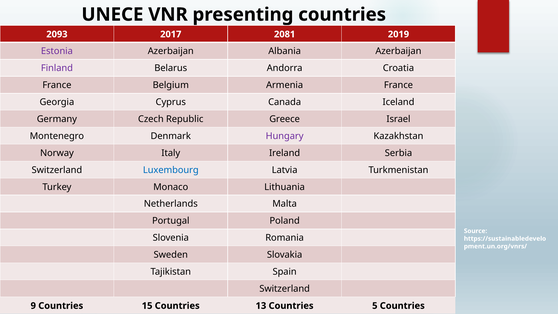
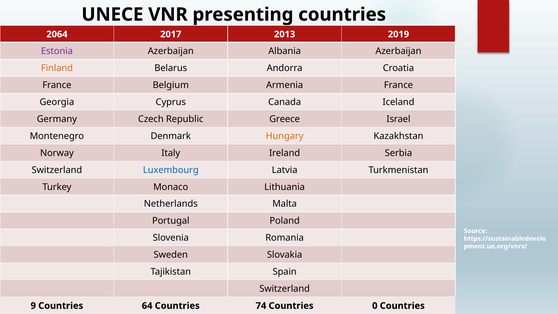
2093: 2093 -> 2064 (57, 34)
2081: 2081 -> 2013 (285, 34)
Finland colour: purple -> orange (57, 68)
Hungary colour: purple -> orange (285, 136)
15: 15 -> 64 (147, 306)
13: 13 -> 74 (261, 306)
5: 5 -> 0 (375, 306)
